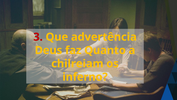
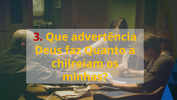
inferno: inferno -> minhas (85, 77)
